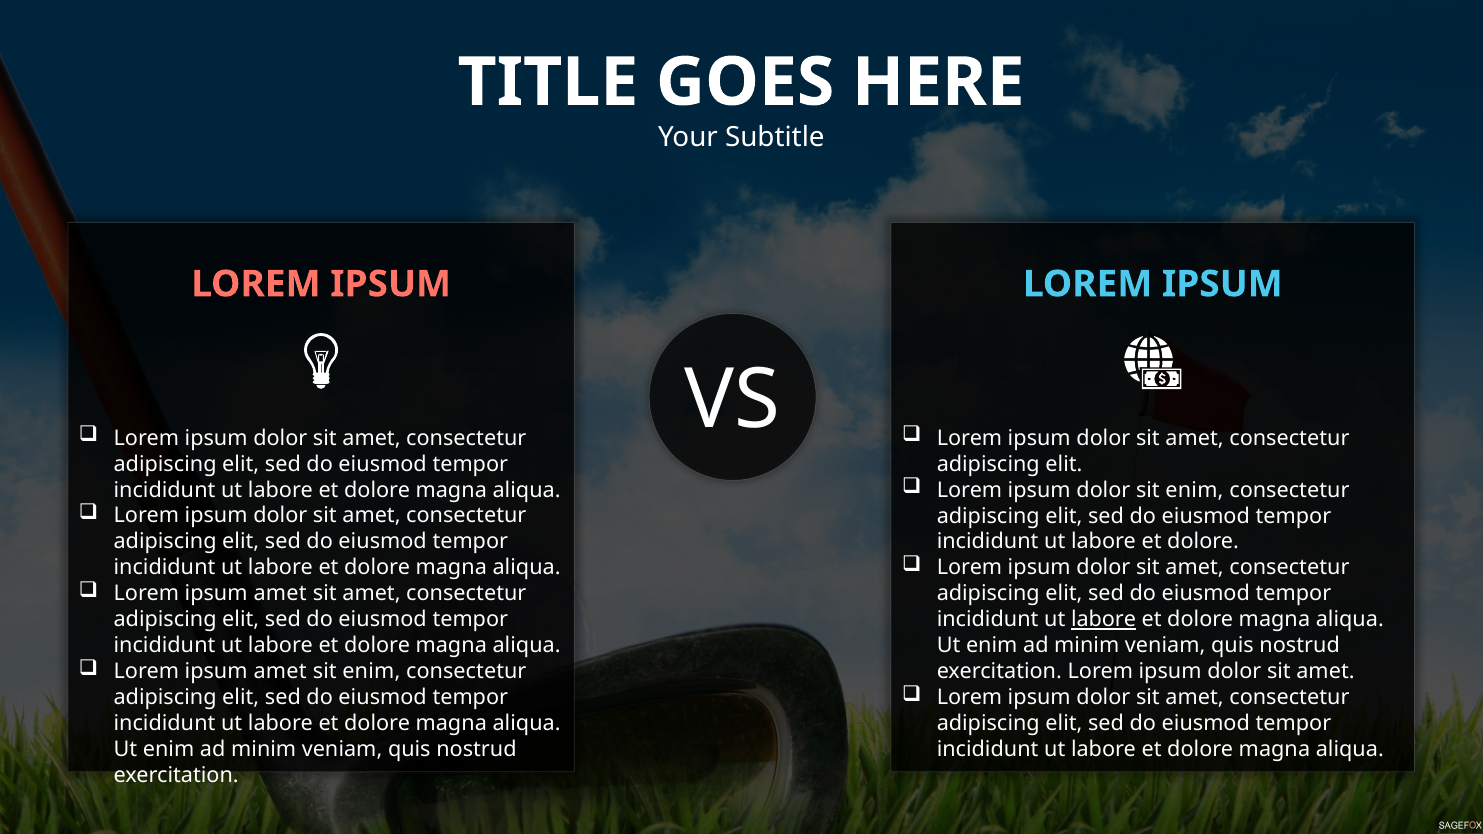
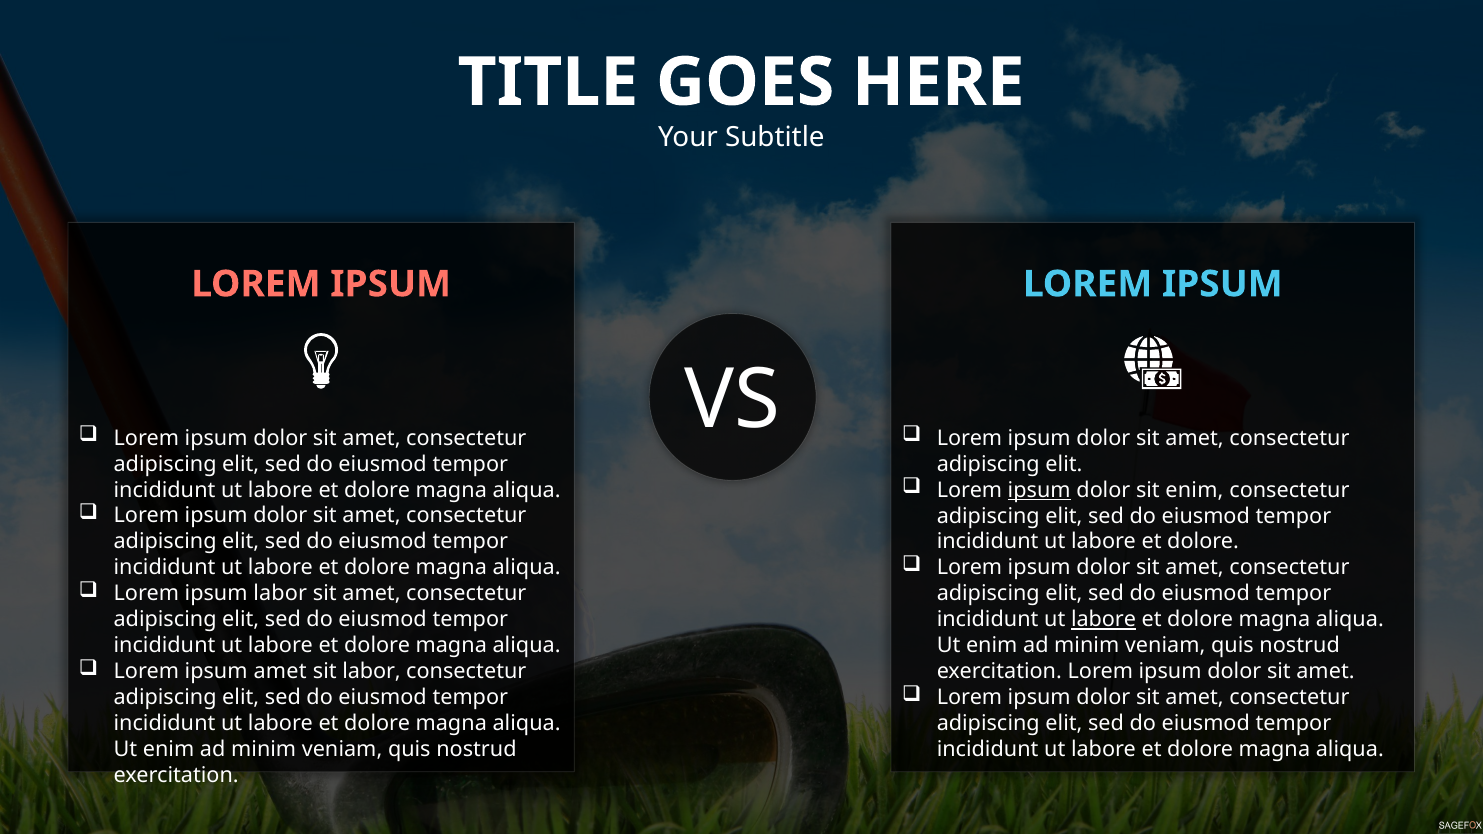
ipsum underline: none -> present (1039, 490)
amet: amet -> labor (280, 594)
enim: enim -> labor (371, 672)
